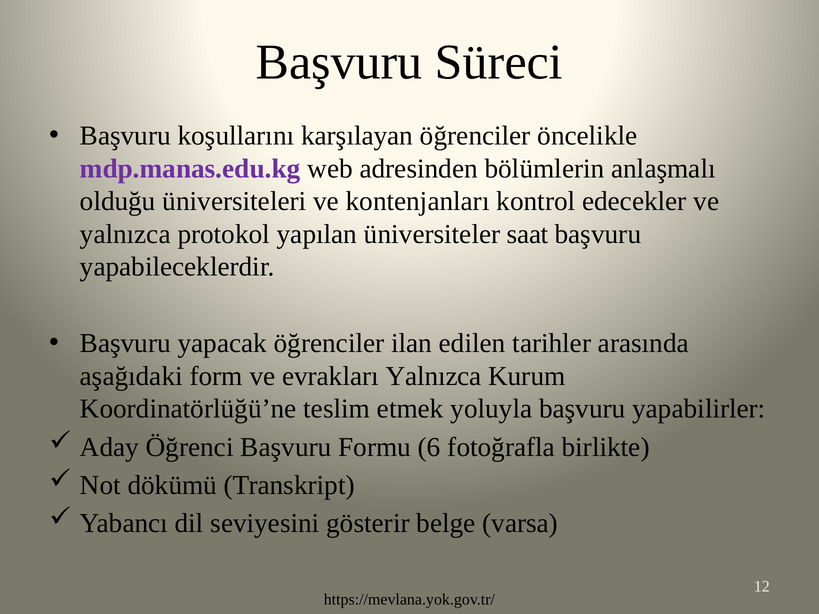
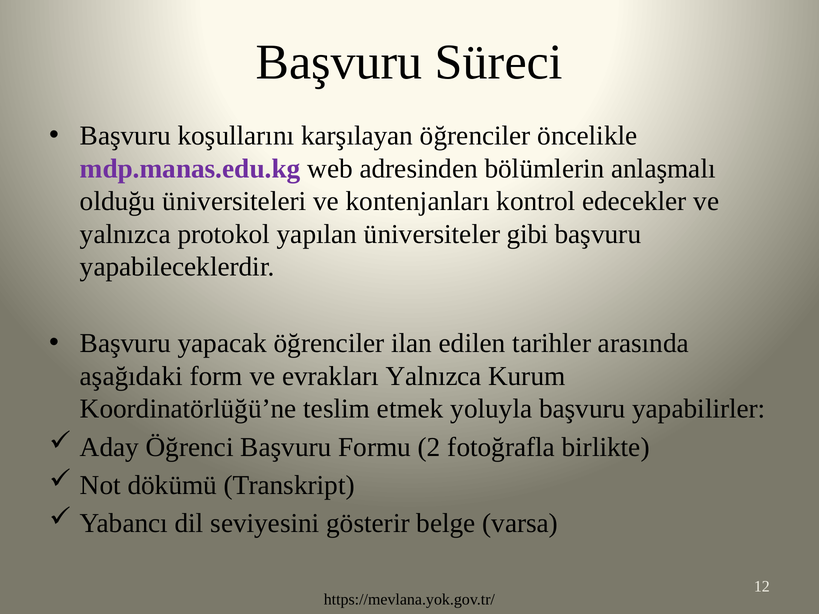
saat: saat -> gibi (528, 234)
6: 6 -> 2 (429, 447)
